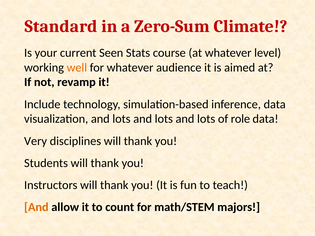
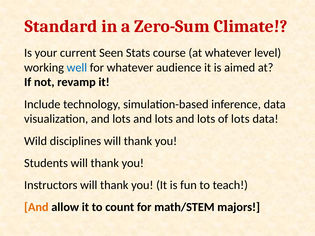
well colour: orange -> blue (77, 68)
of role: role -> lots (240, 119)
Very: Very -> Wild (36, 141)
